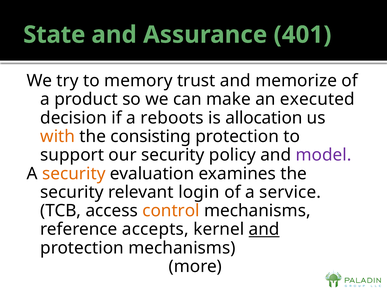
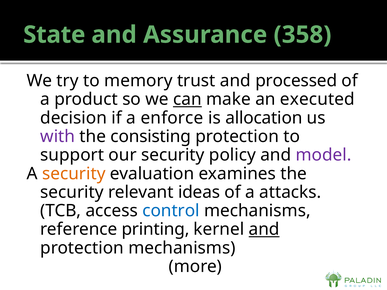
401: 401 -> 358 (302, 35)
memorize: memorize -> processed (296, 81)
can underline: none -> present (187, 99)
reboots: reboots -> enforce (172, 118)
with colour: orange -> purple (58, 137)
login: login -> ideas (199, 192)
service: service -> attacks (290, 192)
control colour: orange -> blue (171, 211)
accepts: accepts -> printing (155, 229)
